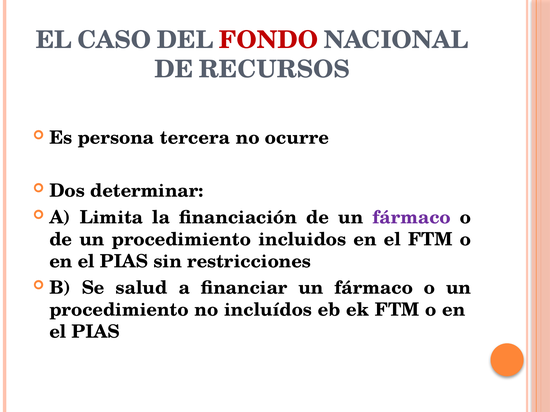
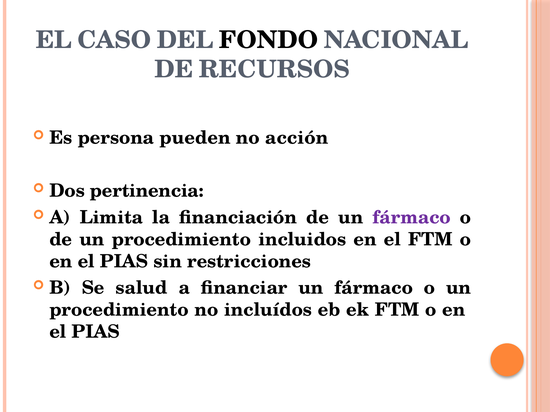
FONDO colour: red -> black (269, 40)
tercera: tercera -> pueden (195, 138)
ocurre: ocurre -> acción (297, 138)
determinar: determinar -> pertinencia (147, 191)
